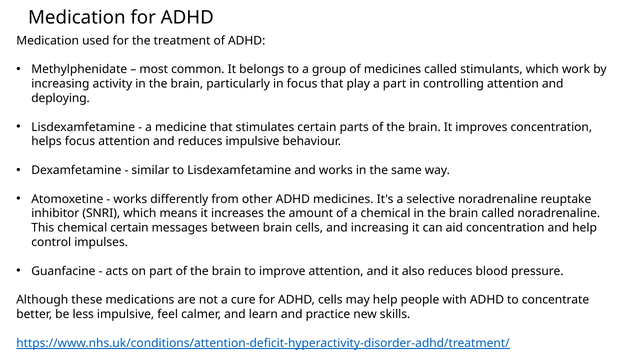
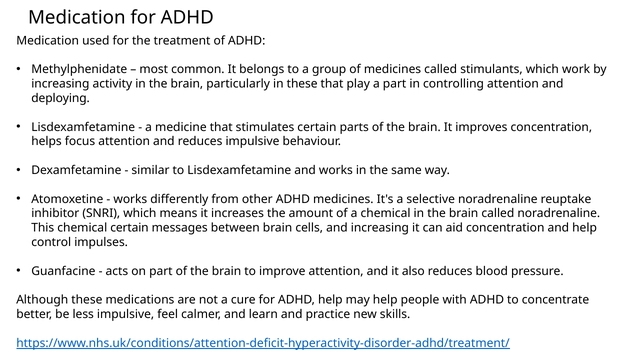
in focus: focus -> these (302, 84)
ADHD cells: cells -> help (330, 300)
